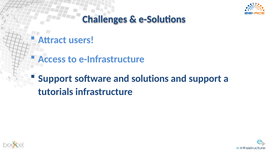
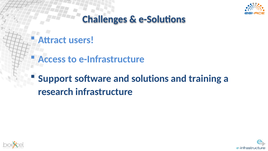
and support: support -> training (205, 78)
tutorials: tutorials -> research (56, 92)
